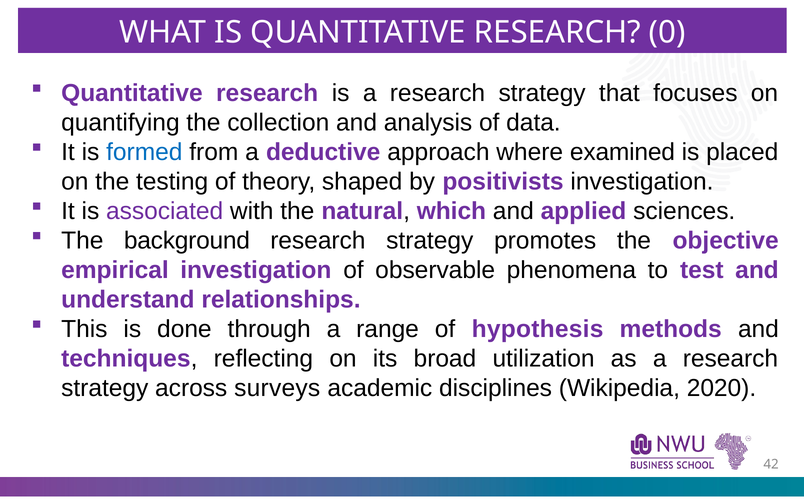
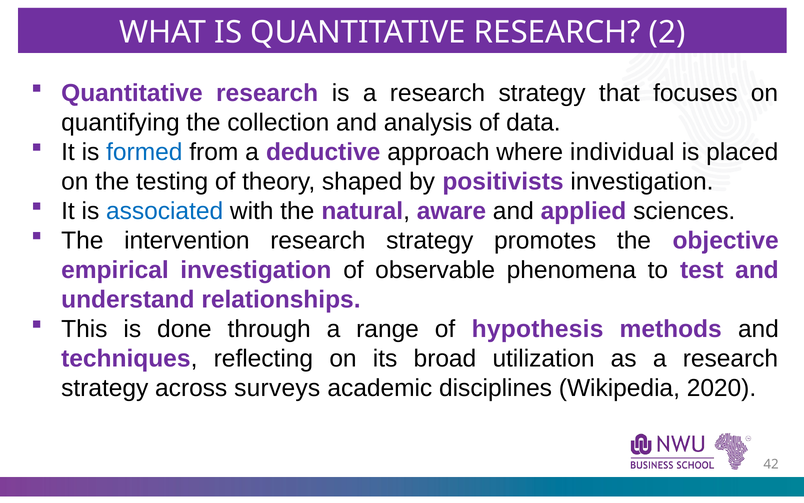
0: 0 -> 2 (667, 33)
examined: examined -> individual (622, 152)
associated colour: purple -> blue (165, 211)
which: which -> aware (451, 211)
background: background -> intervention (187, 240)
